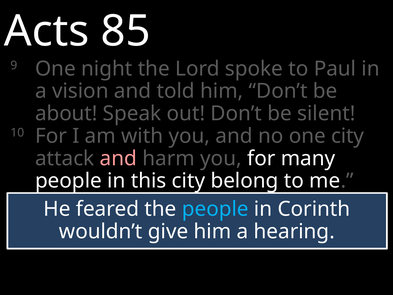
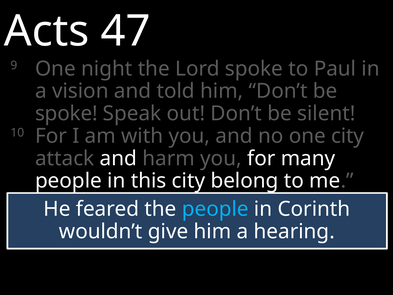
85: 85 -> 47 (126, 31)
about: about -> spoke (66, 113)
and colour: pink -> white (118, 158)
